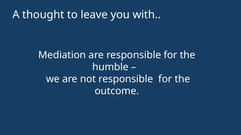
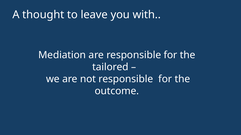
humble: humble -> tailored (110, 67)
